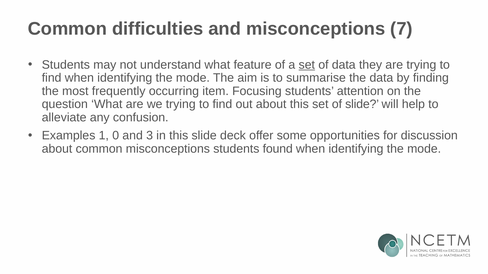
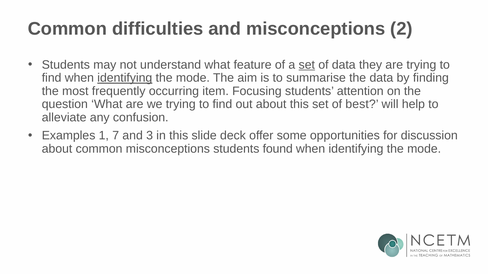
7: 7 -> 2 (401, 29)
identifying underline: none -> present (125, 78)
of slide: slide -> best (362, 104)
0: 0 -> 7 (116, 136)
